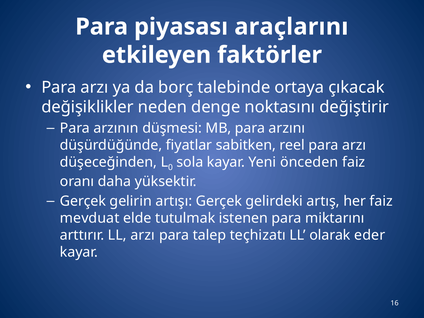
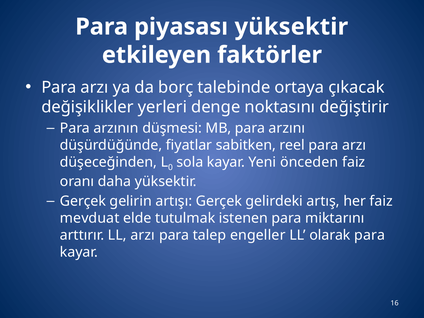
piyasası araçlarını: araçlarını -> yüksektir (291, 27)
neden: neden -> yerleri (162, 107)
teçhizatı: teçhizatı -> engeller (258, 235)
olarak eder: eder -> para (370, 235)
